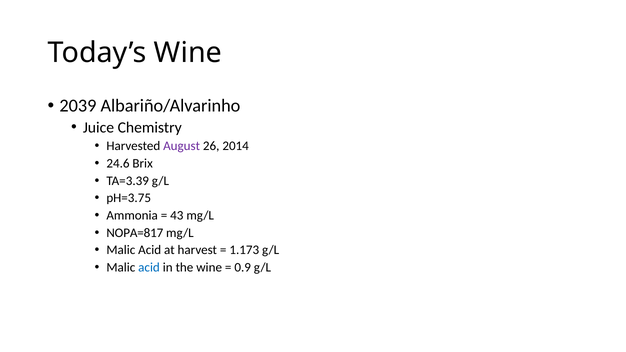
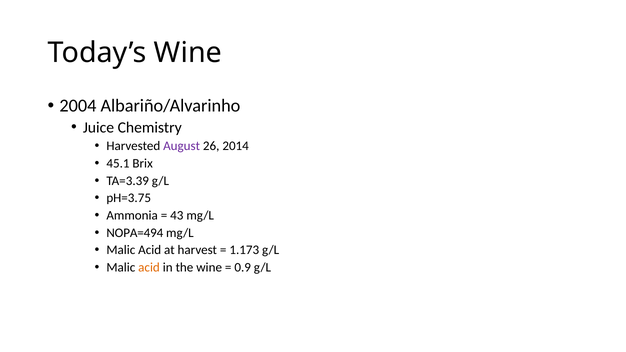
2039: 2039 -> 2004 (78, 106)
24.6: 24.6 -> 45.1 (118, 164)
NOPA=817: NOPA=817 -> NOPA=494 (135, 233)
acid colour: blue -> orange (149, 268)
